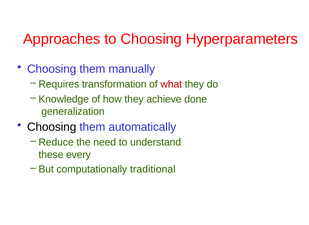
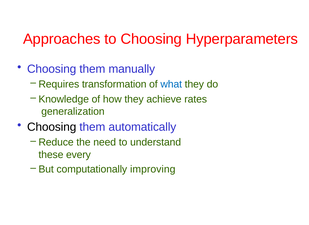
what colour: red -> blue (171, 84)
done: done -> rates (196, 99)
traditional: traditional -> improving (153, 169)
